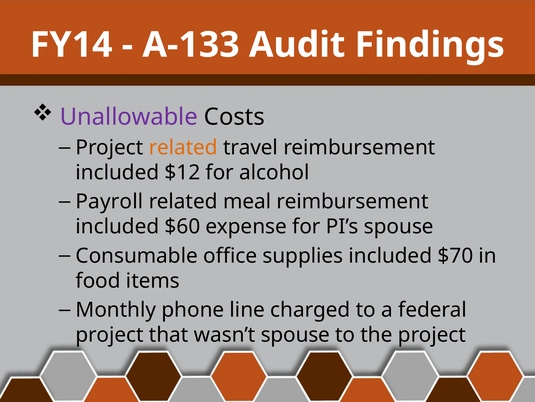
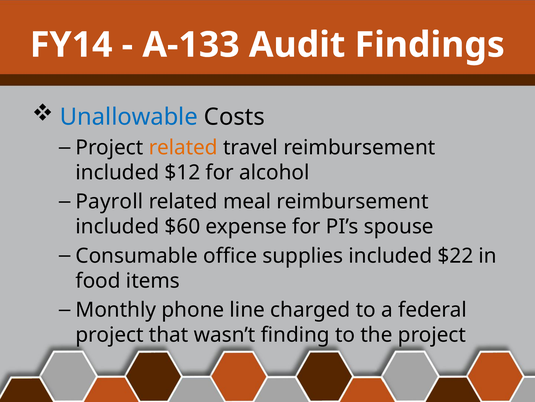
Unallowable colour: purple -> blue (129, 117)
$70: $70 -> $22 (455, 255)
wasn’t spouse: spouse -> finding (295, 334)
